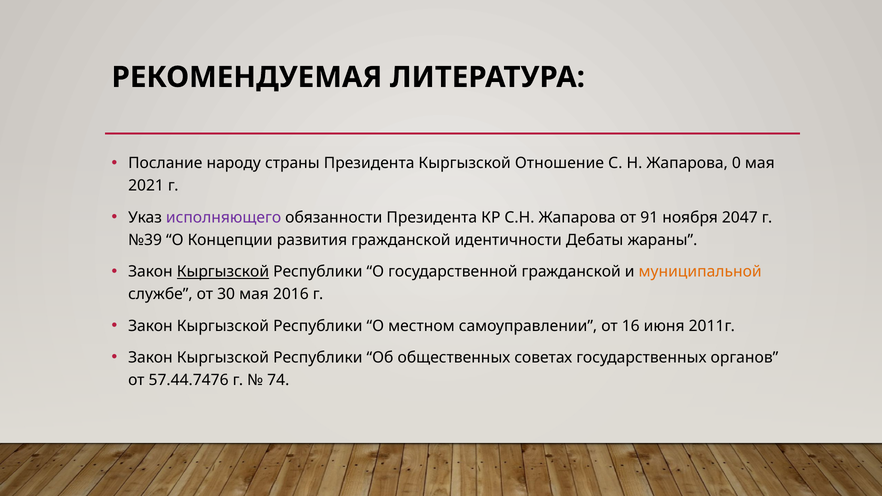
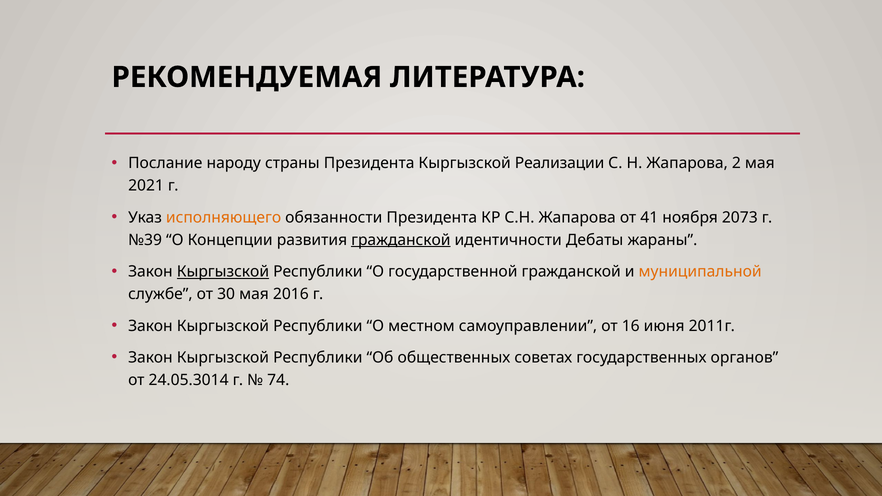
Отношение: Отношение -> Реализации (560, 163)
0: 0 -> 2 (736, 163)
исполняющего colour: purple -> orange (224, 218)
91: 91 -> 41 (649, 218)
2047: 2047 -> 2073 (740, 218)
гражданской underline: none -> present (401, 240)
57.44.7476: 57.44.7476 -> 24.05.3014 (189, 380)
